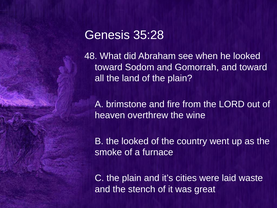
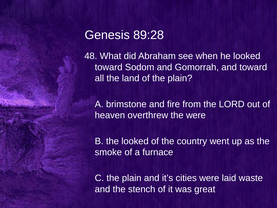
35:28: 35:28 -> 89:28 (149, 35)
the wine: wine -> were (196, 115)
